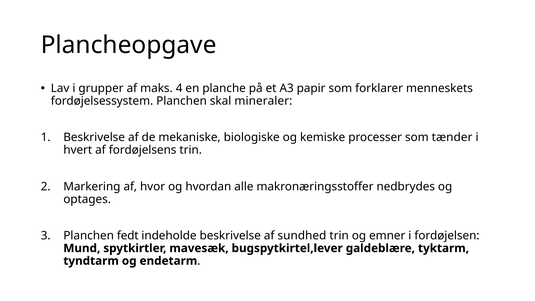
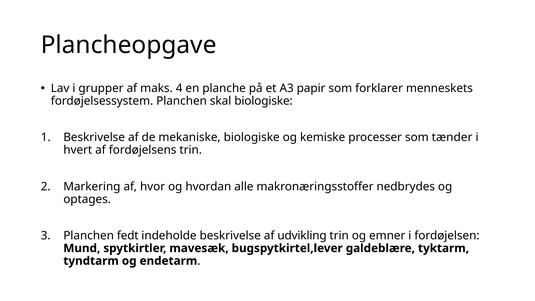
skal mineraler: mineraler -> biologiske (264, 101)
sundhed: sundhed -> udvikling (302, 236)
